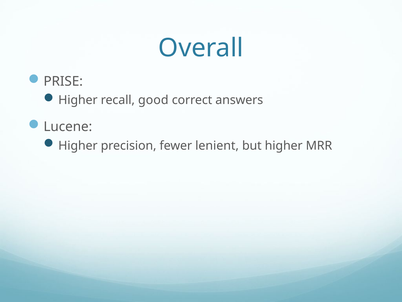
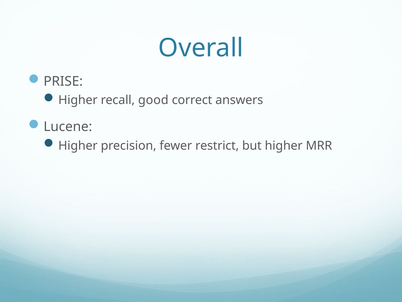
lenient: lenient -> restrict (217, 145)
